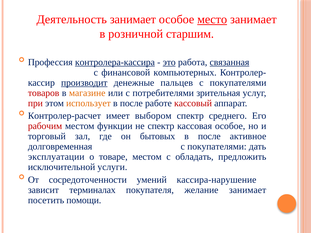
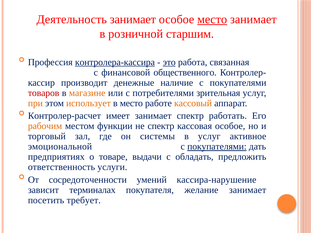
связанная underline: present -> none (229, 62)
компьютерных: компьютерных -> общественного (185, 73)
производит underline: present -> none (84, 83)
пальцев: пальцев -> наличие (177, 83)
при colour: red -> orange (35, 103)
после: после -> место (131, 103)
кассовый colour: red -> orange (193, 103)
имеет выбором: выбором -> занимает (153, 116)
среднего: среднего -> работать (228, 116)
рабочим colour: red -> orange (45, 126)
бытовых: бытовых -> системы (157, 136)
после: после -> услуг (209, 136)
долговременная: долговременная -> эмоциональной (60, 147)
покупателями underline: none -> present (217, 147)
эксплуатации: эксплуатации -> предприятиях (56, 157)
товаре местом: местом -> выдачи (147, 157)
исключительной: исключительной -> ответственность (62, 167)
помощи: помощи -> требует (84, 200)
